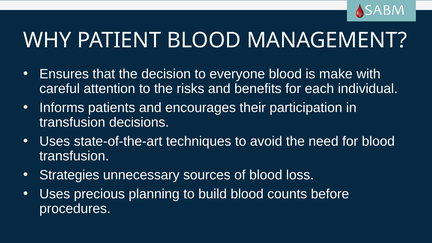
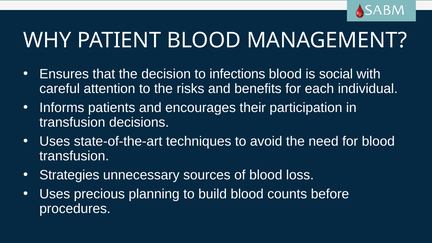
everyone: everyone -> infections (237, 74)
make: make -> social (336, 74)
